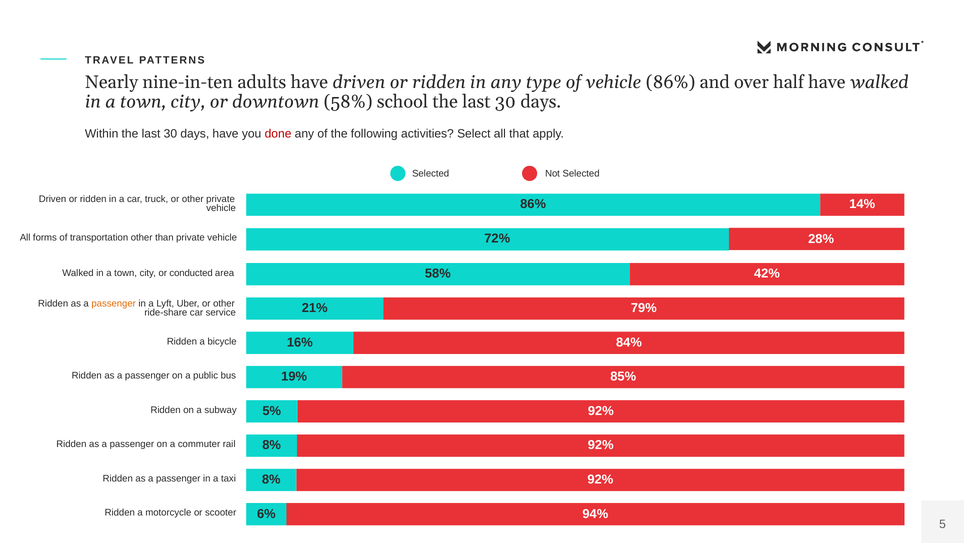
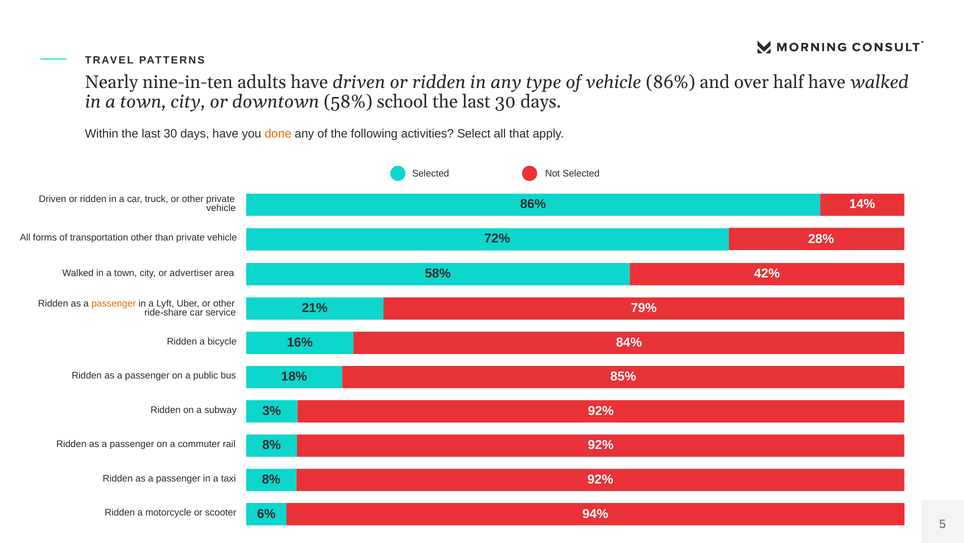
done colour: red -> orange (278, 134)
conducted: conducted -> advertiser (191, 273)
19%: 19% -> 18% (294, 376)
5%: 5% -> 3% (272, 410)
